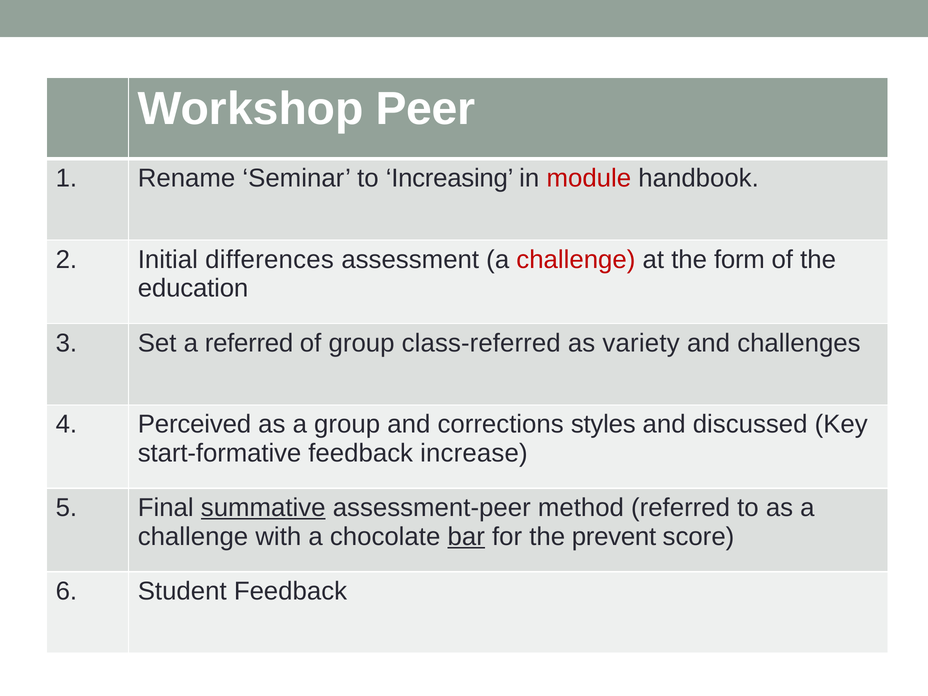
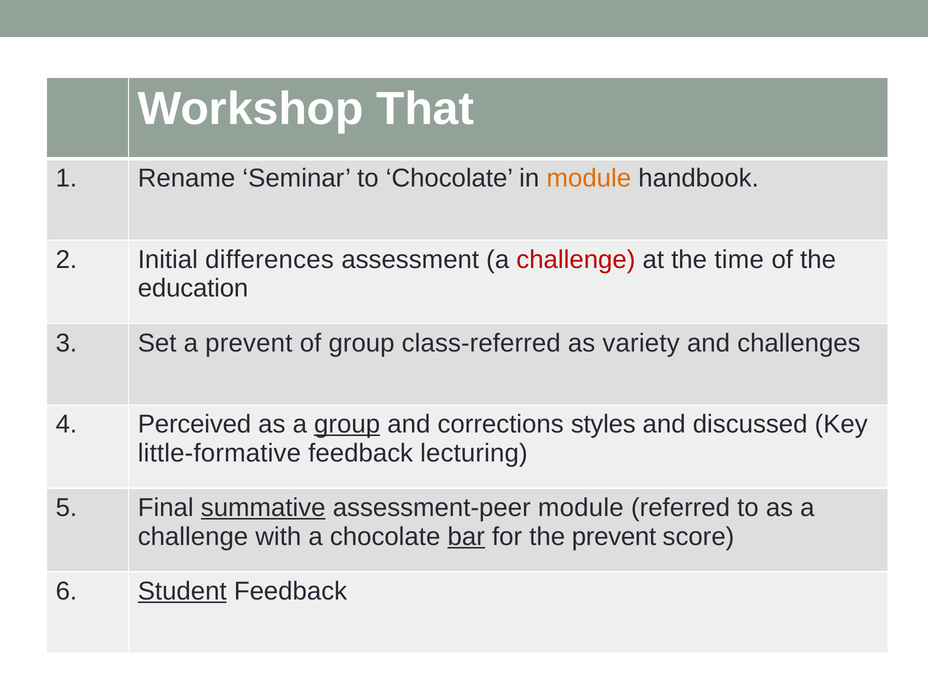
Peer: Peer -> That (425, 109)
to Increasing: Increasing -> Chocolate (449, 178)
module colour: red -> orange (589, 178)
form: form -> time (739, 260)
a referred: referred -> prevent (249, 343)
group underline: none -> present (347, 424)
start-formative: start-formative -> little-formative (219, 453)
increase: increase -> lecturing (474, 453)
assessment-peer method: method -> module (581, 508)
Student underline: none -> present (182, 591)
